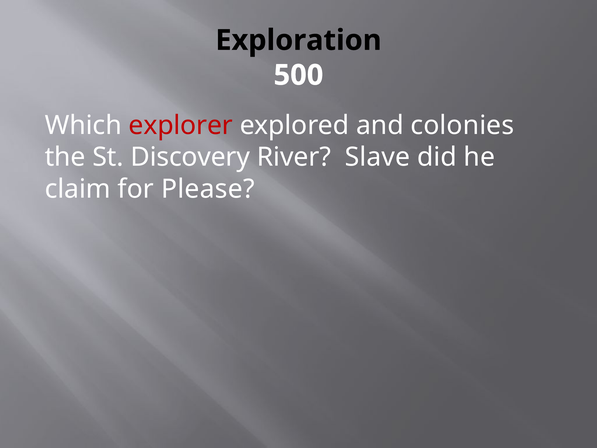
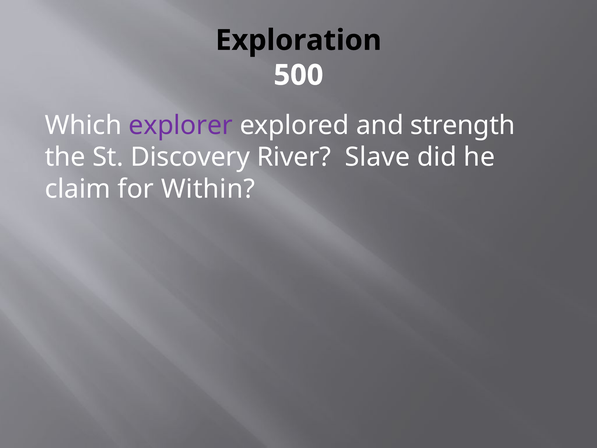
explorer colour: red -> purple (181, 125)
colonies: colonies -> strength (463, 125)
Please: Please -> Within (208, 189)
